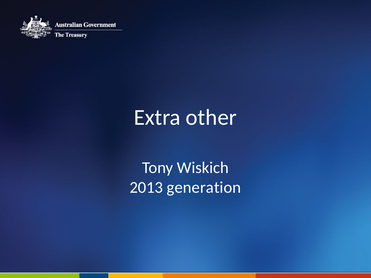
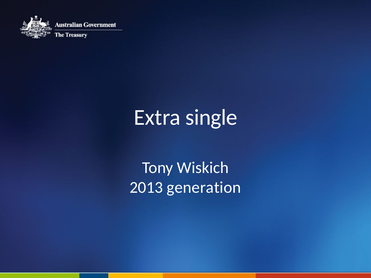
other: other -> single (211, 118)
